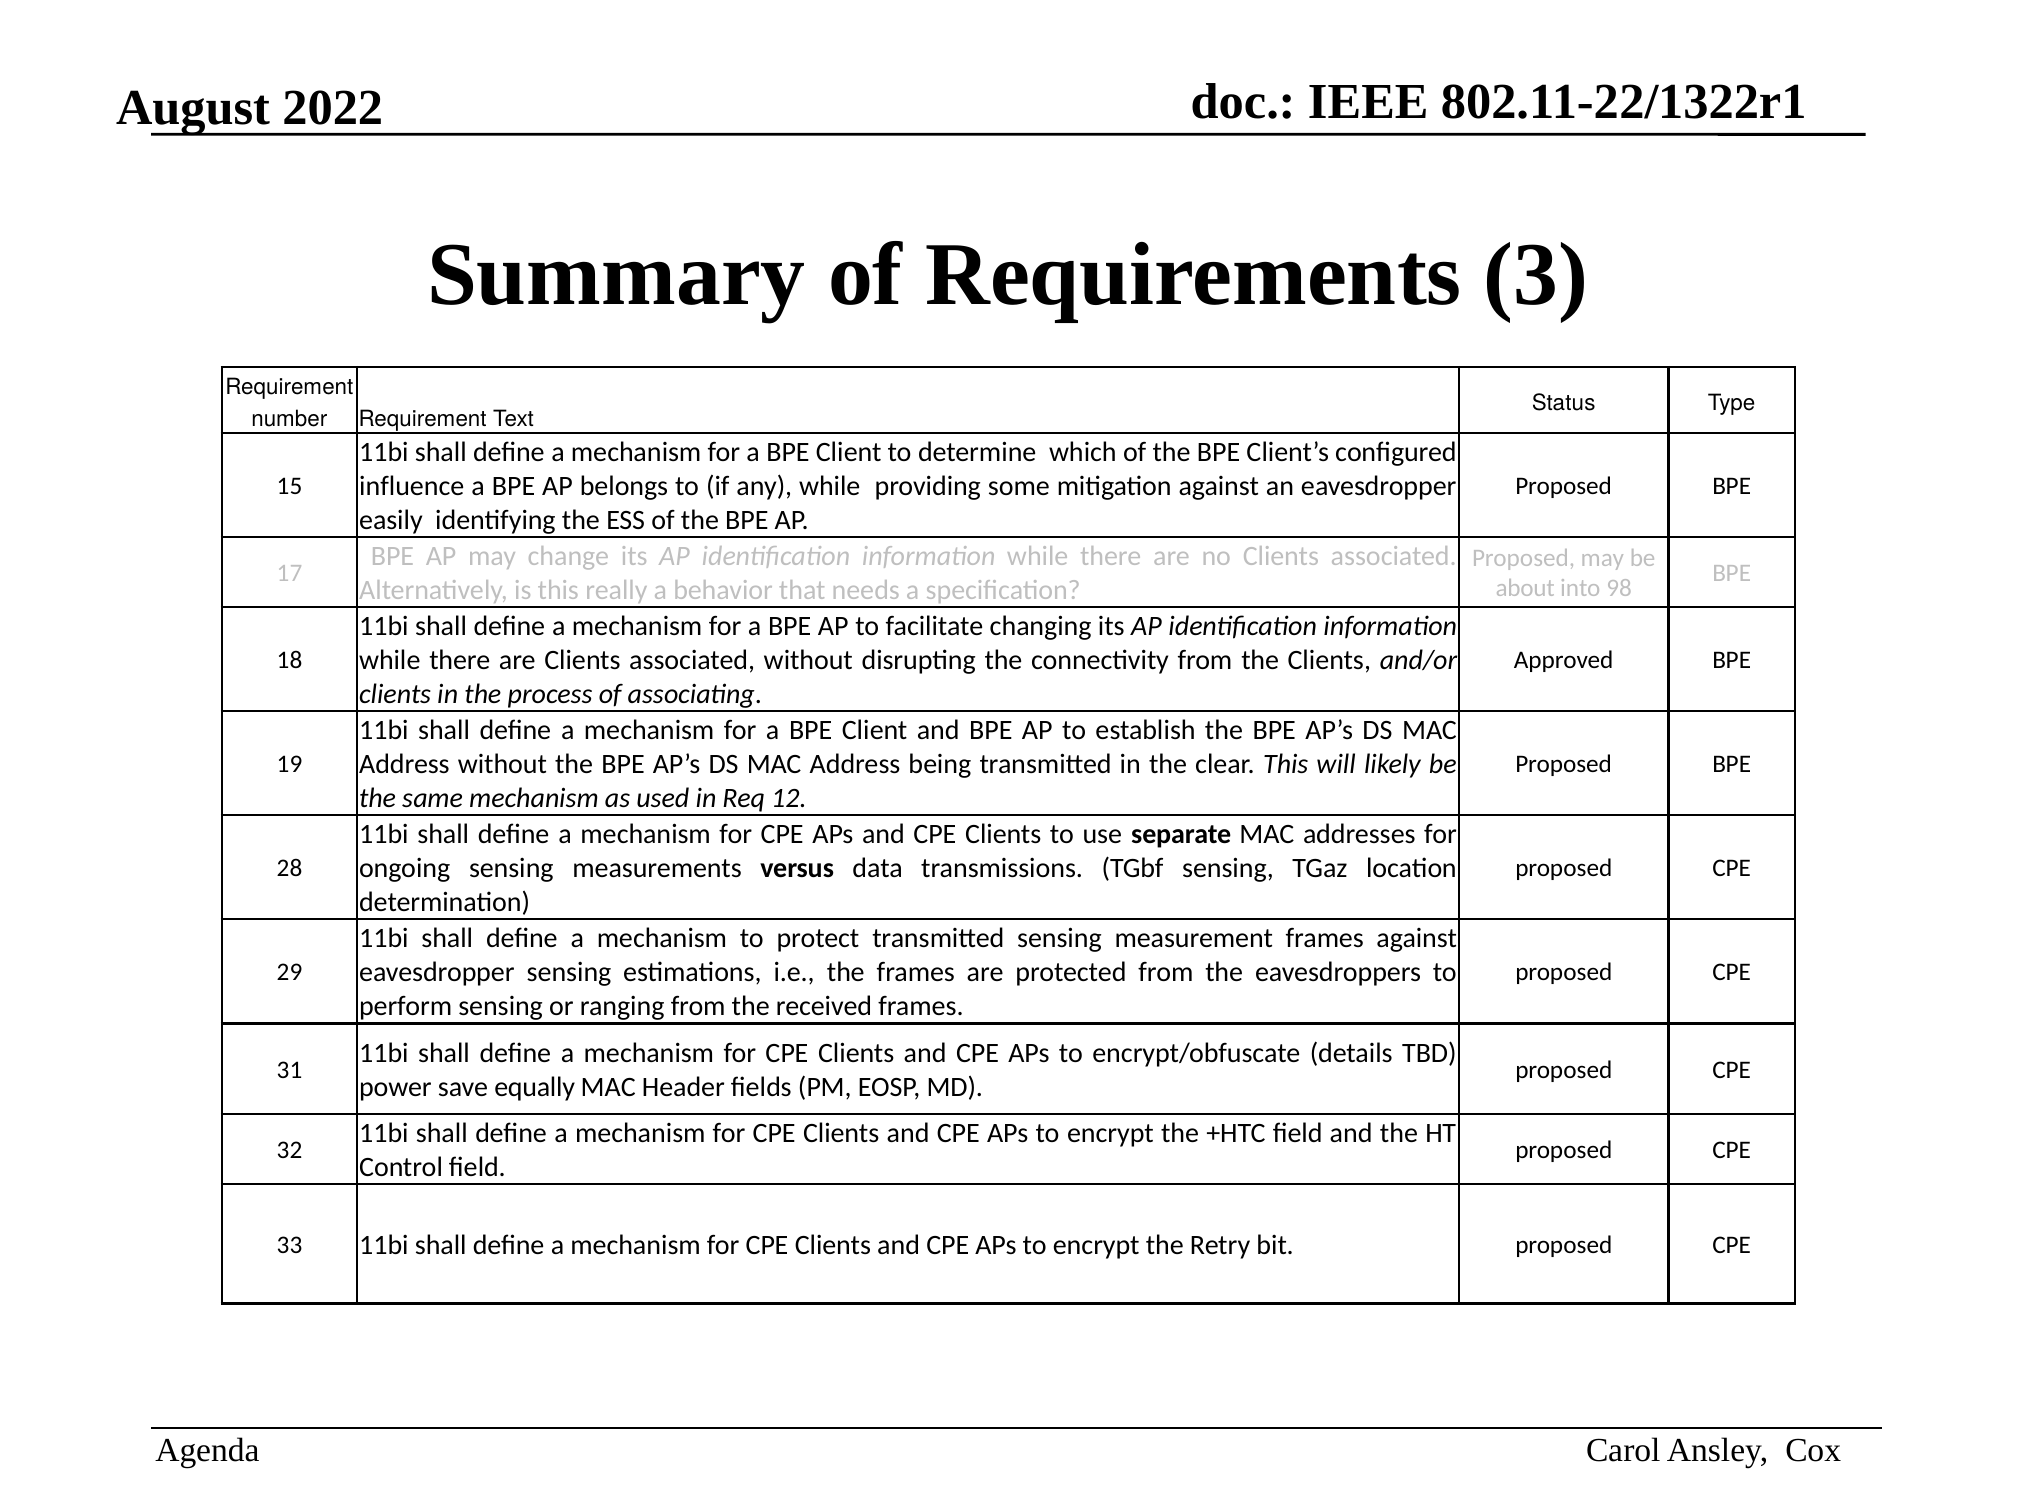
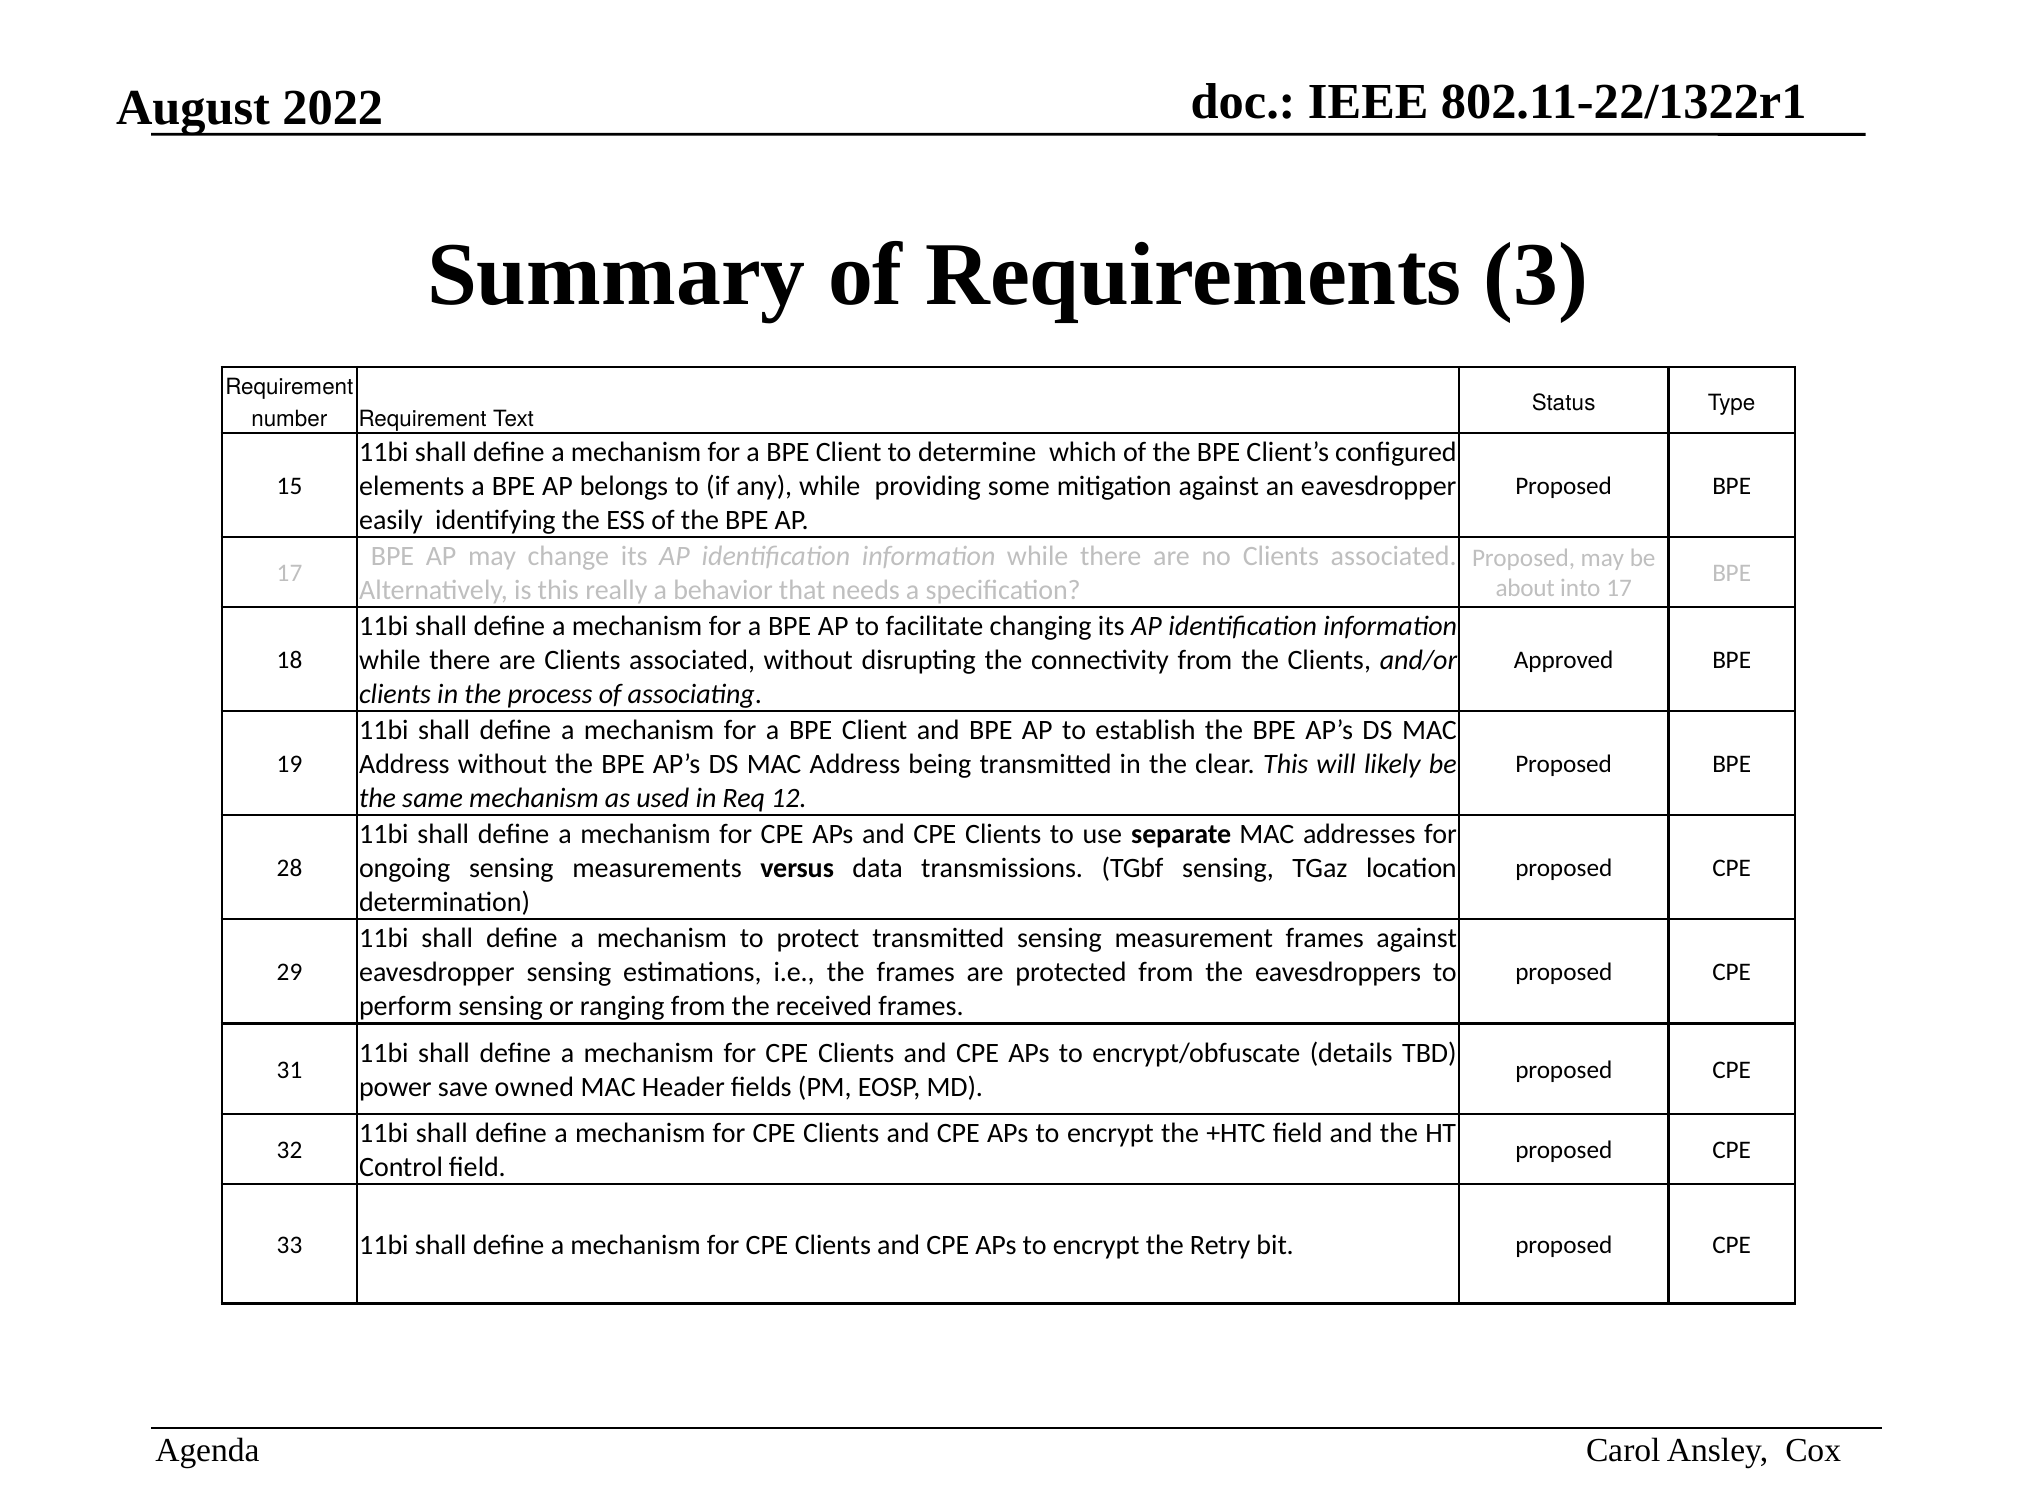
influence: influence -> elements (412, 487)
into 98: 98 -> 17 (1619, 589)
equally: equally -> owned (534, 1087)
